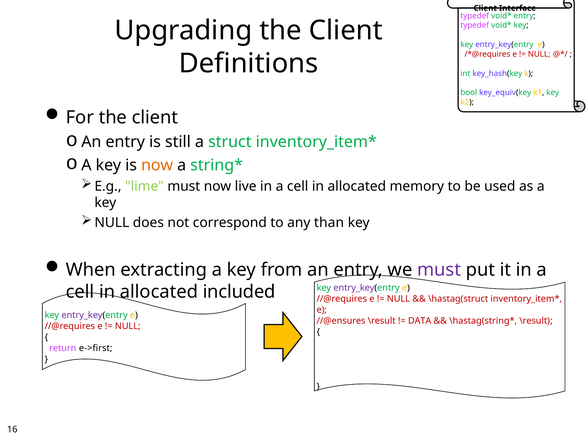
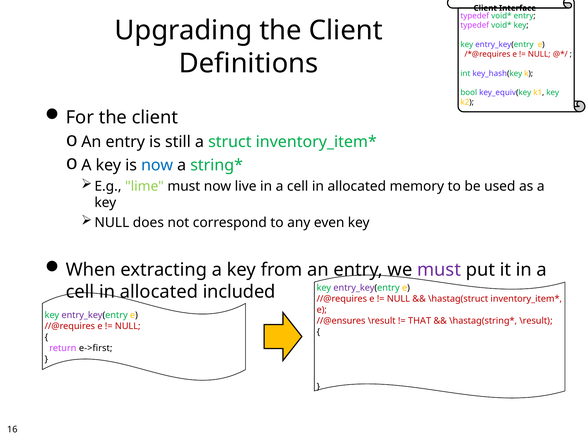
now colour: orange -> blue (157, 165)
than: than -> even (329, 223)
DATA: DATA -> THAT (420, 321)
